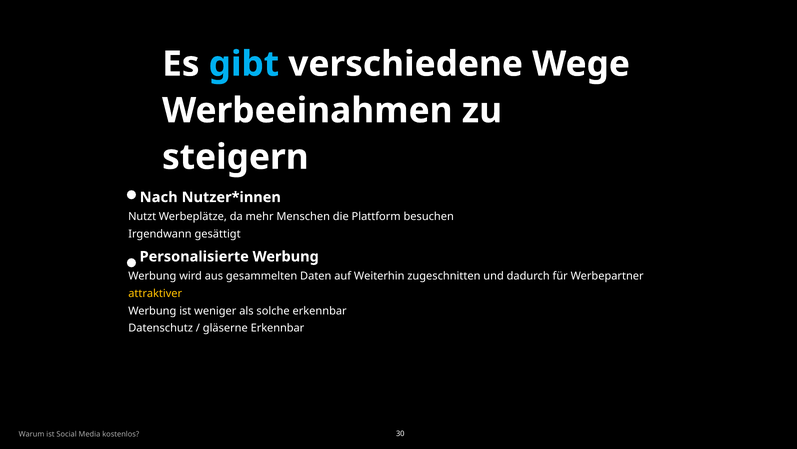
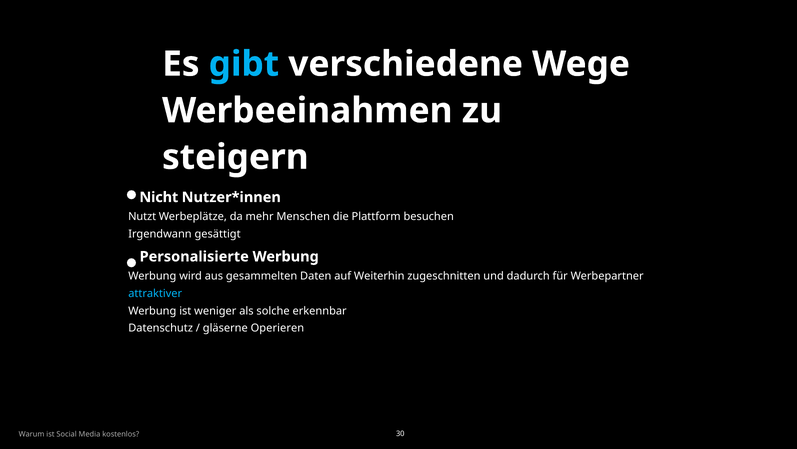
Nach: Nach -> Nicht (159, 197)
attraktiver colour: yellow -> light blue (155, 293)
gläserne Erkennbar: Erkennbar -> Operieren (277, 328)
